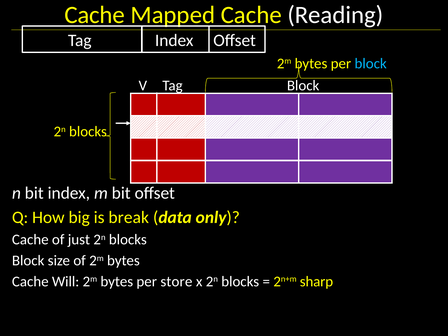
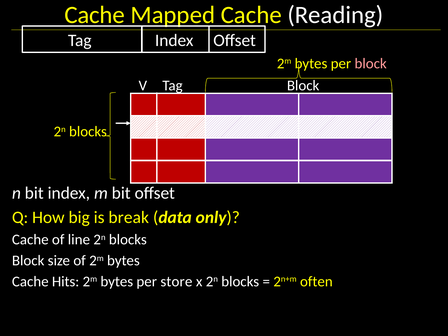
block colour: light blue -> pink (371, 64)
just: just -> line (79, 240)
Will: Will -> Hits (66, 281)
sharp: sharp -> often (316, 281)
